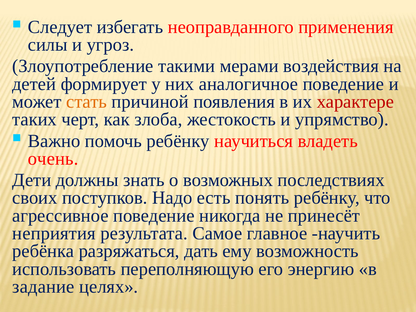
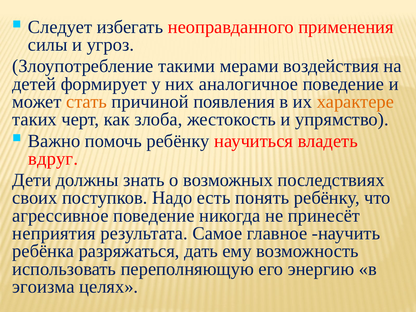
характере colour: red -> orange (355, 102)
очень: очень -> вдруг (53, 159)
задание: задание -> эгоизма (43, 287)
